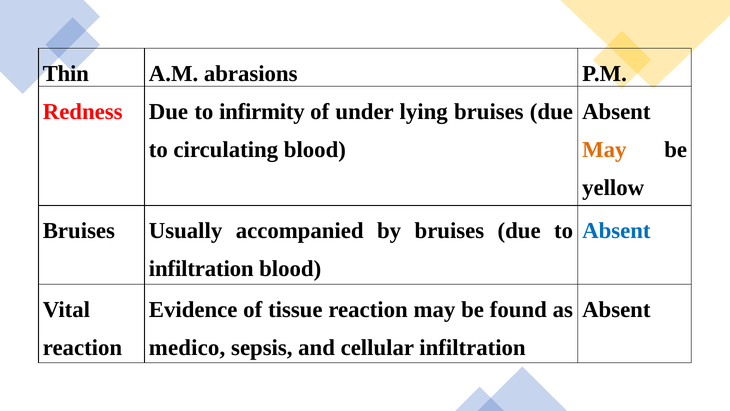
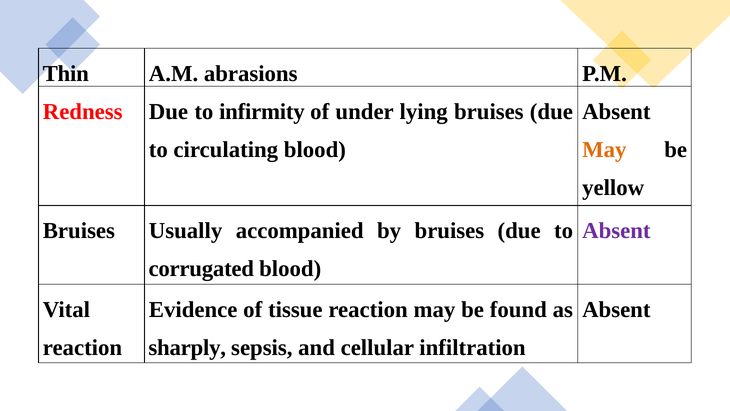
Absent colour: blue -> purple (616, 231)
infiltration: infiltration -> corrugated (201, 269)
medico: medico -> sharply (187, 347)
